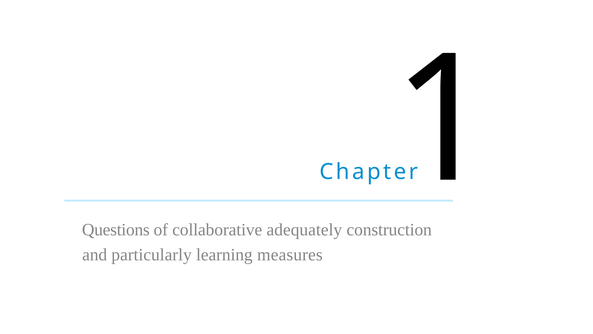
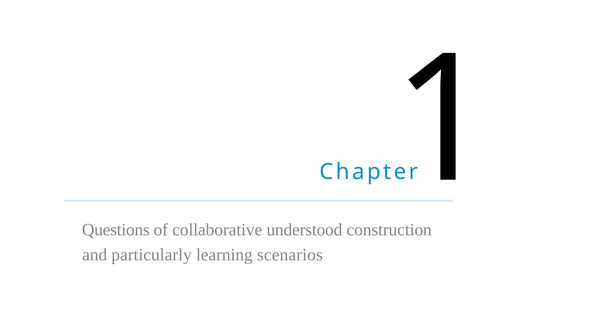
adequately: adequately -> understood (304, 229)
measures: measures -> scenarios (290, 254)
